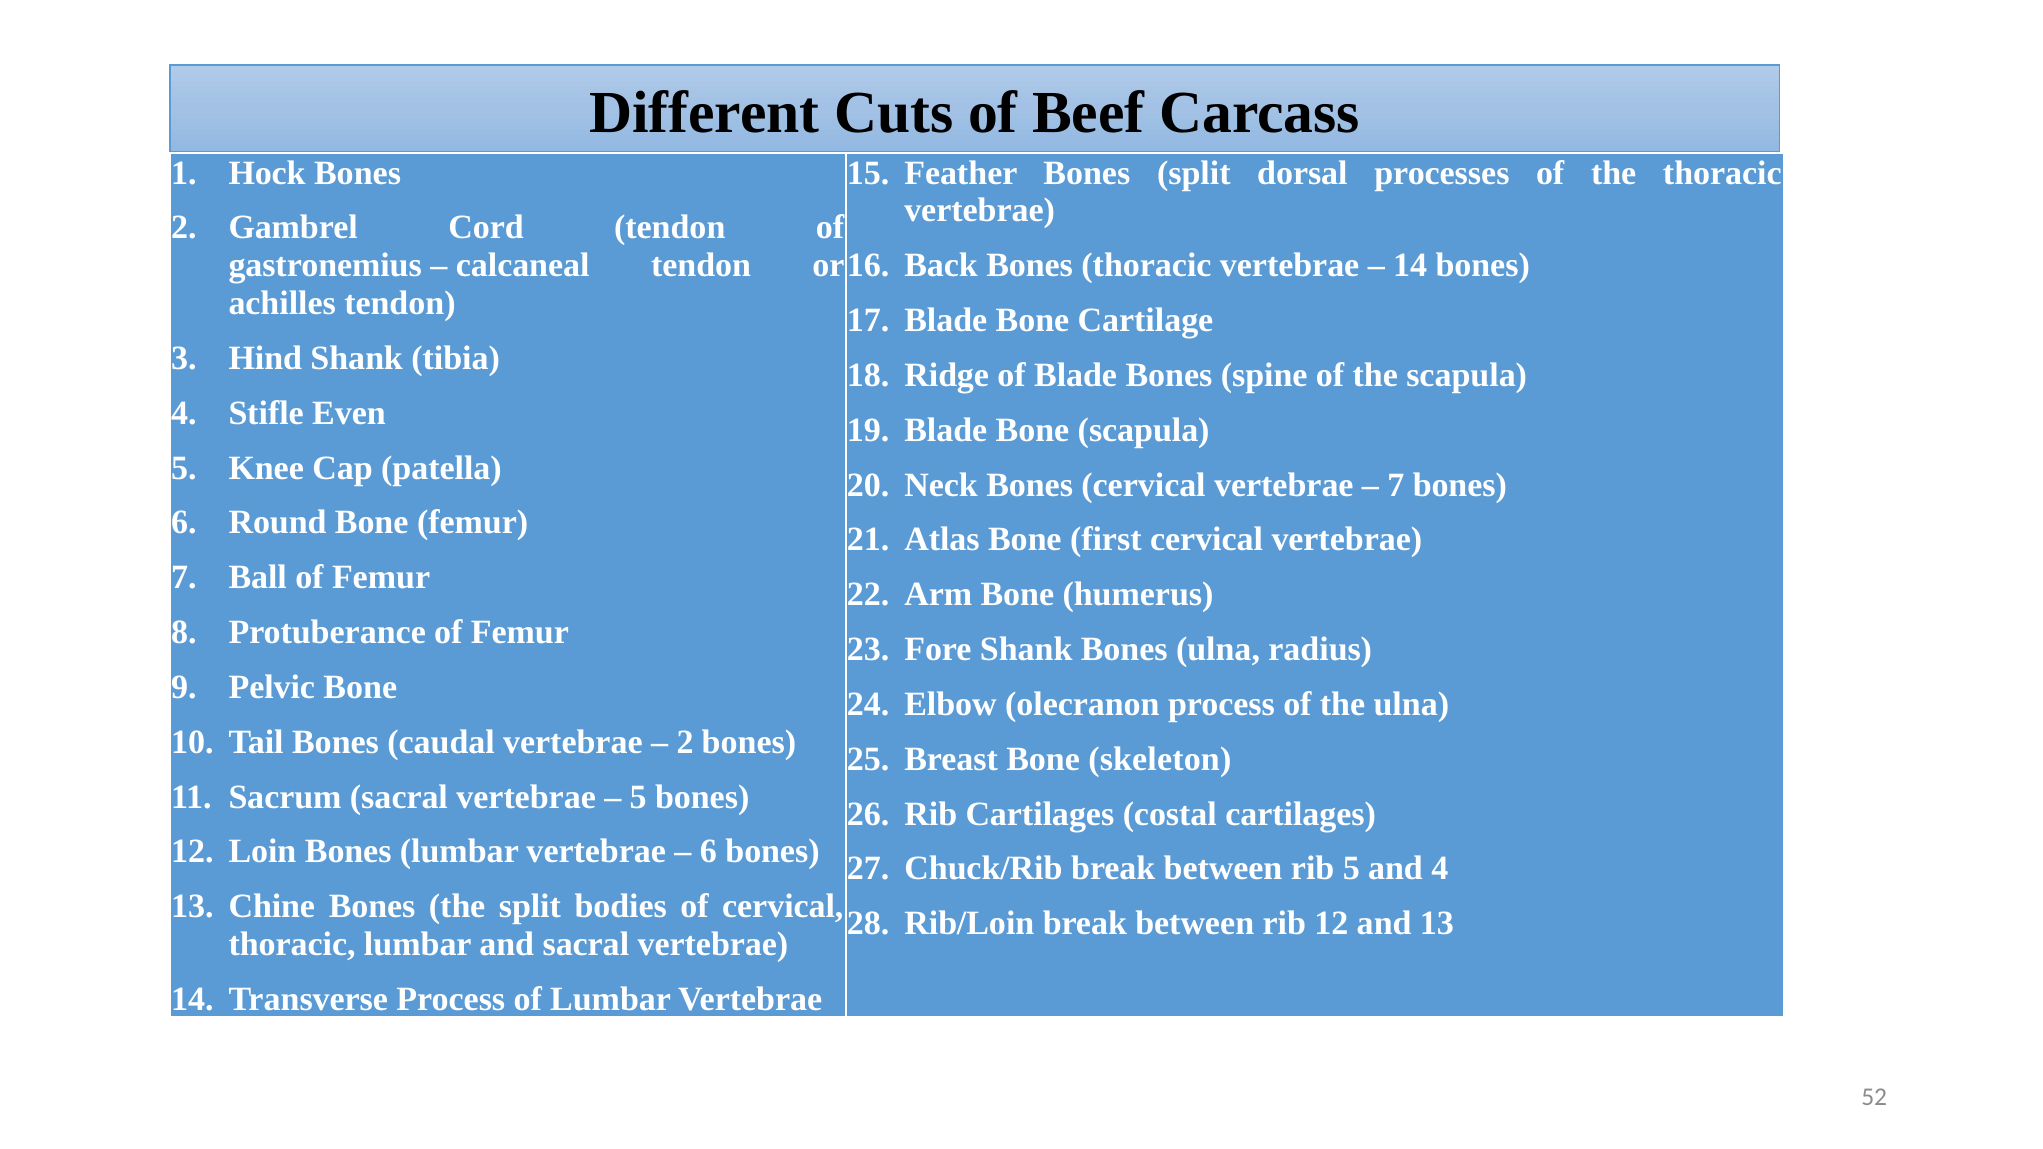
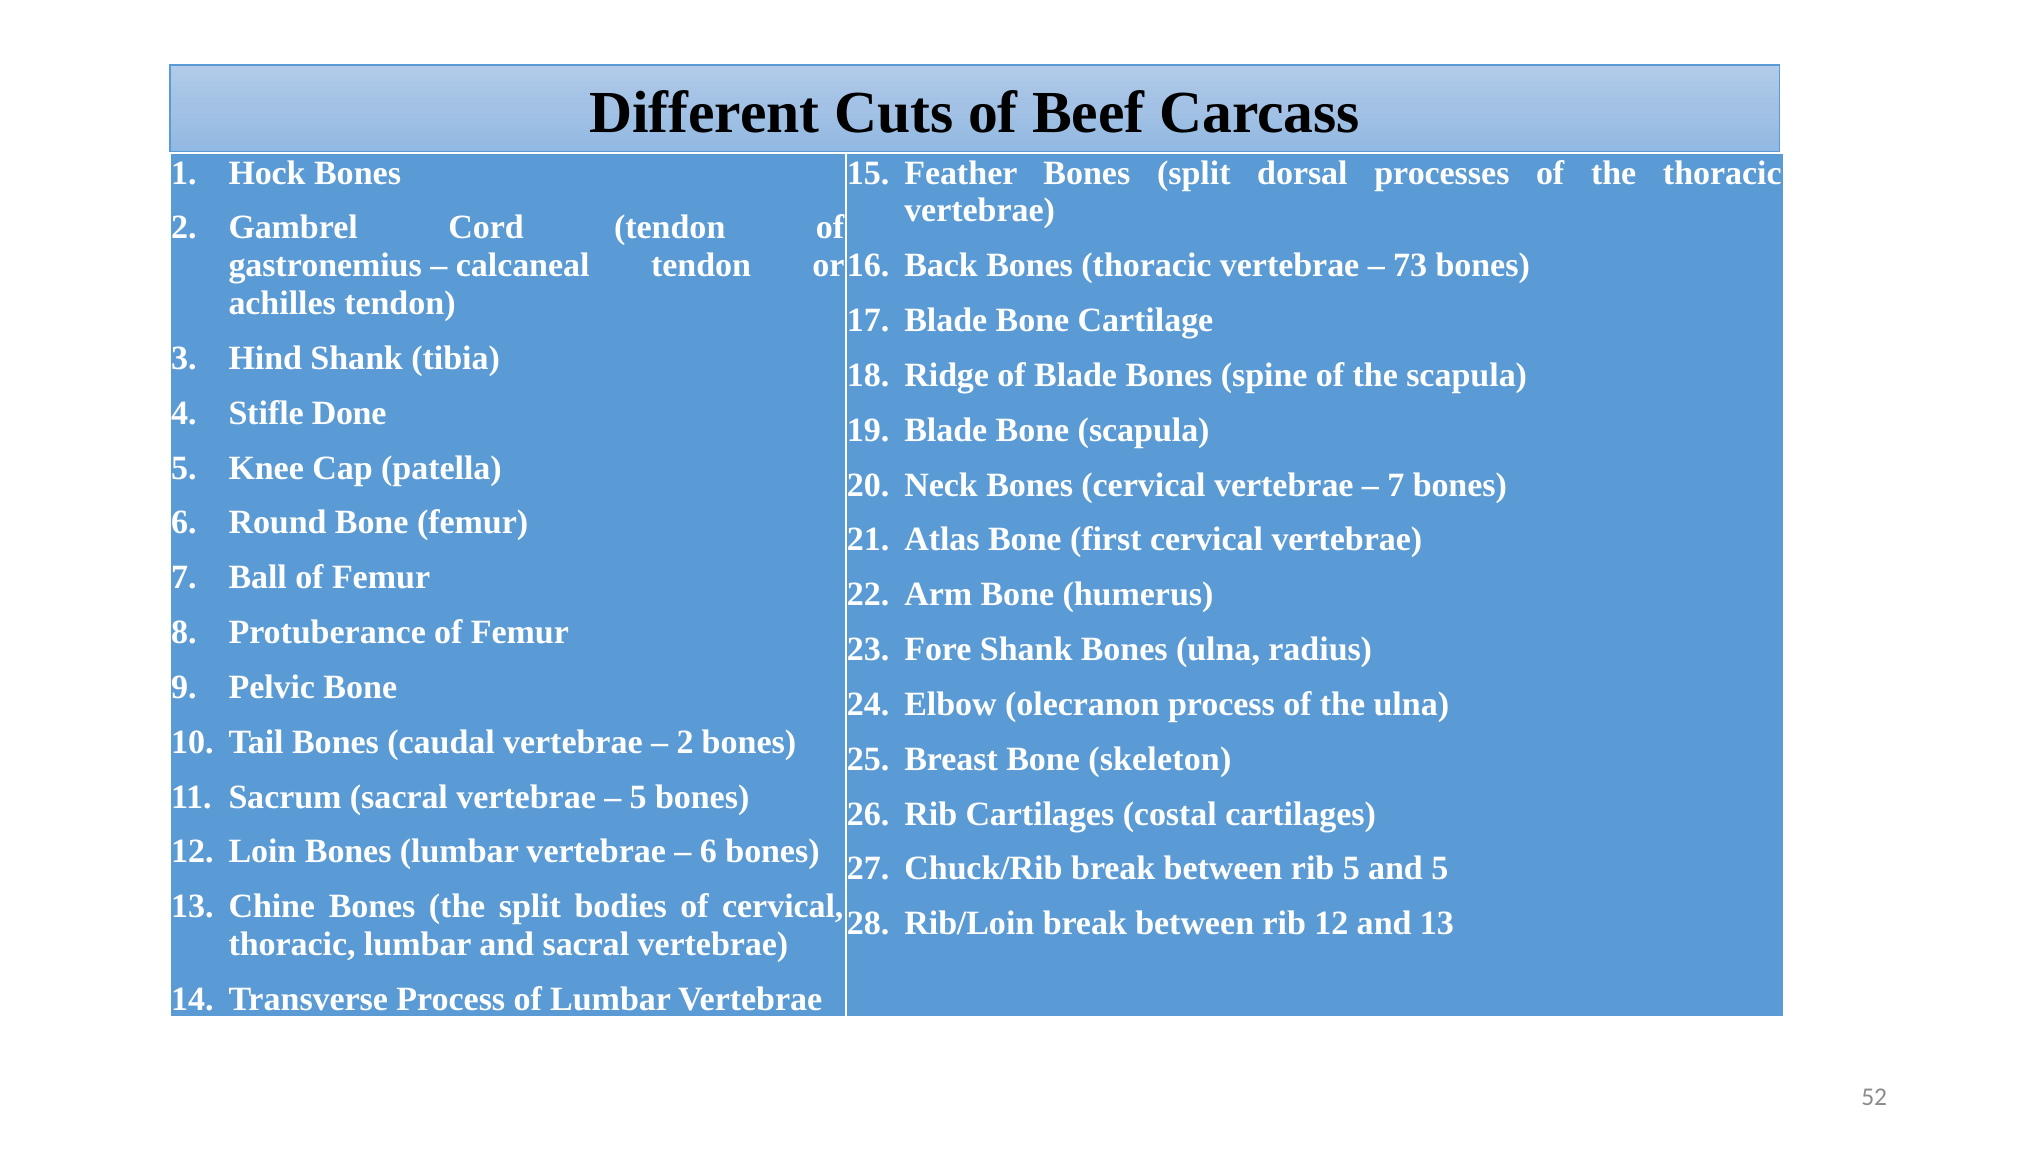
14: 14 -> 73 (1410, 266)
Even: Even -> Done (349, 413)
and 4: 4 -> 5 (1440, 869)
